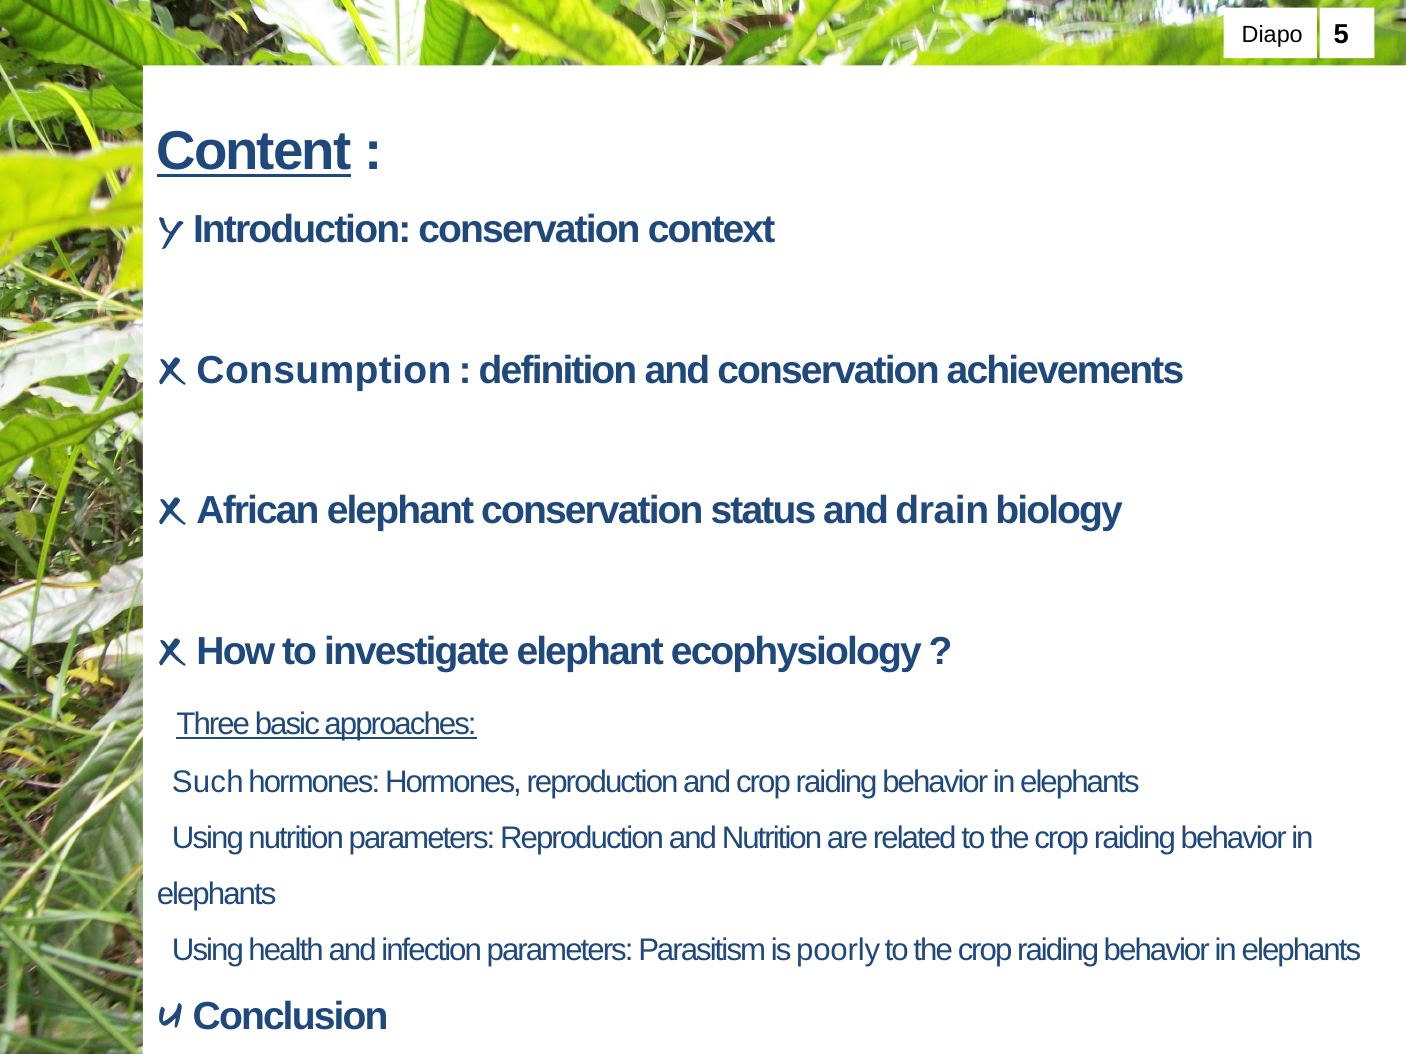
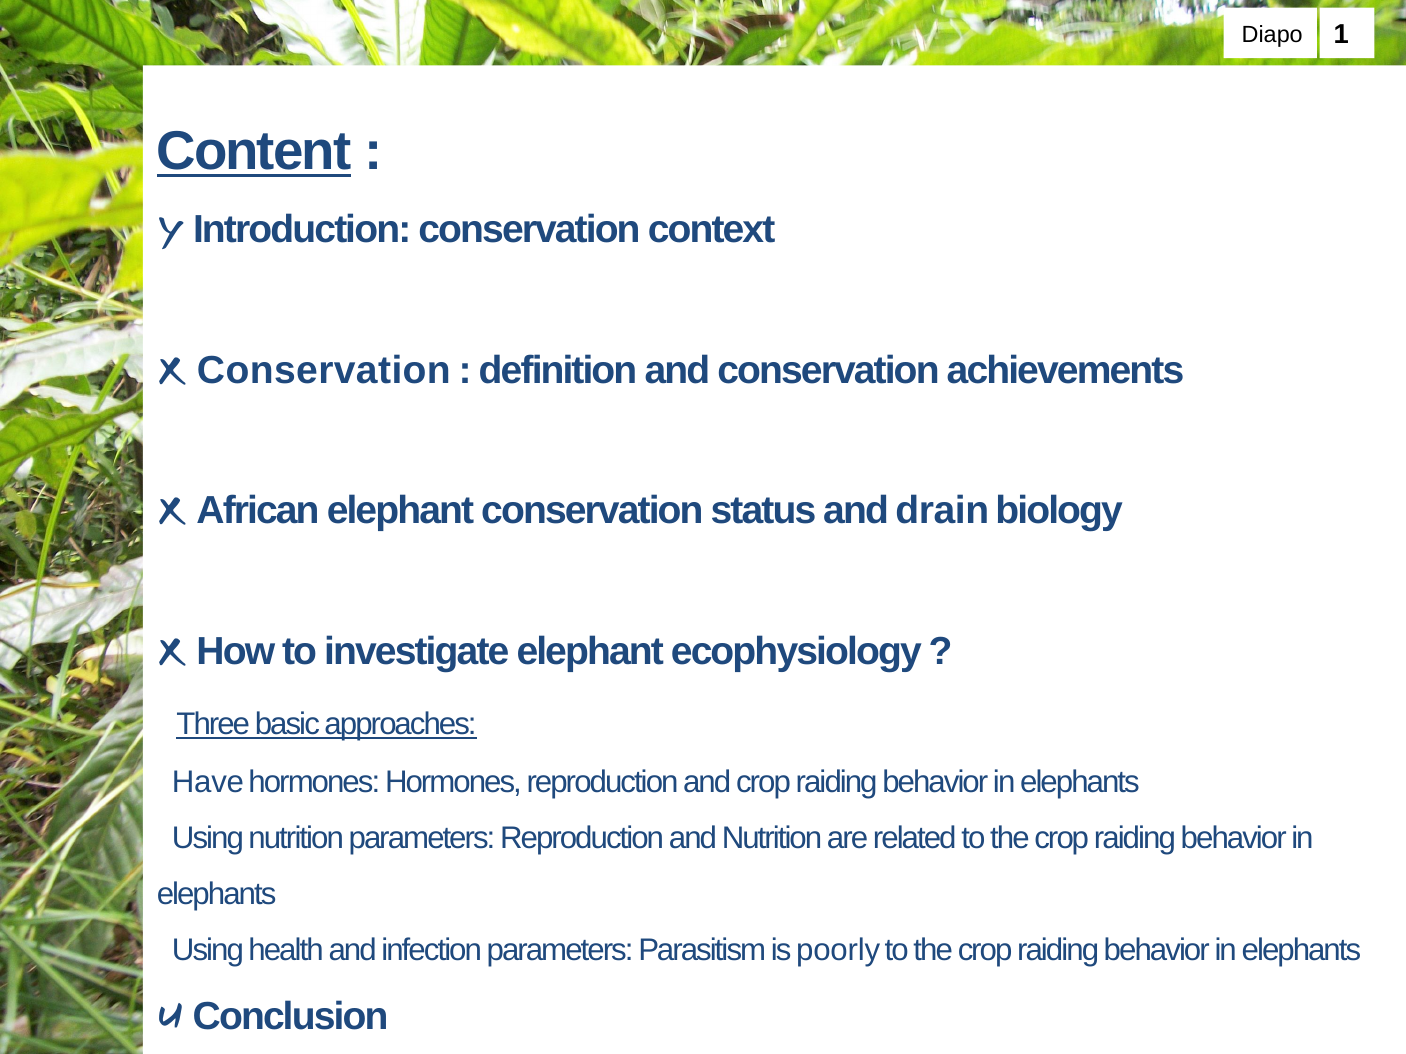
5: 5 -> 1 (1341, 35)
Consumption: Consumption -> Conservation (324, 371)
Such: Such -> Have (208, 782)
